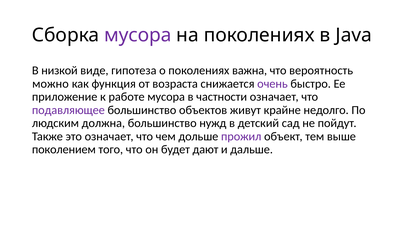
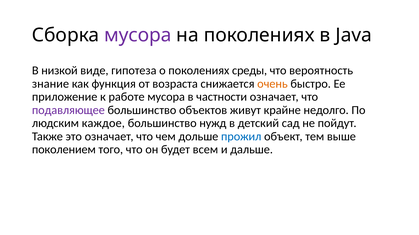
важна: важна -> среды (250, 71)
можно: можно -> знание (50, 84)
очень colour: purple -> orange (272, 84)
должна: должна -> каждое (103, 124)
прожил colour: purple -> blue (241, 137)
дают: дают -> всем (205, 150)
